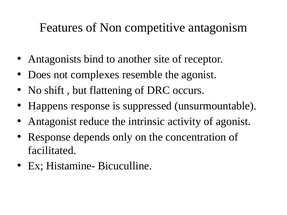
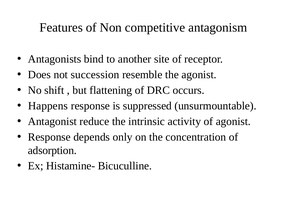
complexes: complexes -> succession (95, 75)
facilitated: facilitated -> adsorption (52, 151)
